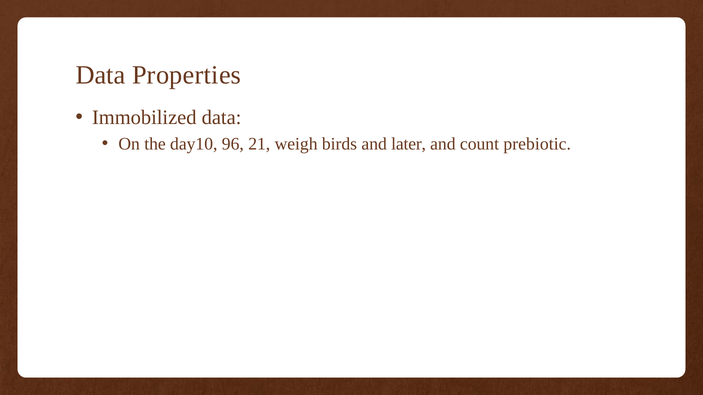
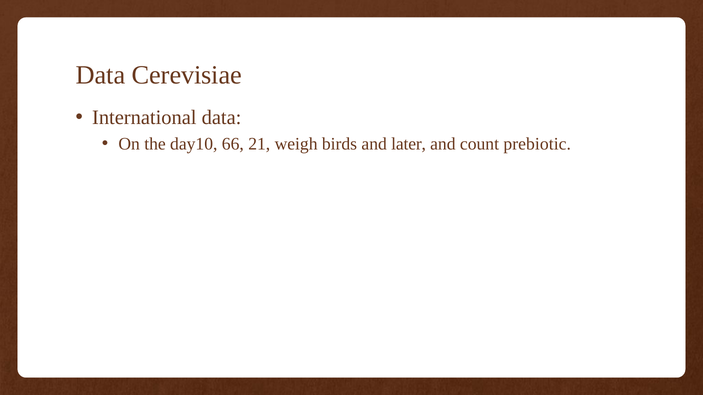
Properties: Properties -> Cerevisiae (187, 75)
Immobilized: Immobilized -> International (144, 118)
96: 96 -> 66 (233, 144)
